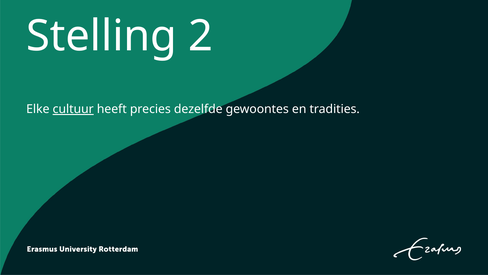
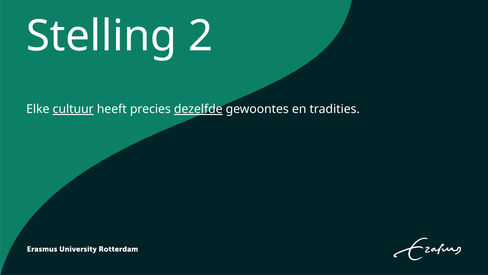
dezelfde underline: none -> present (198, 109)
